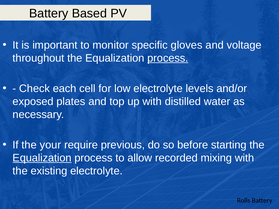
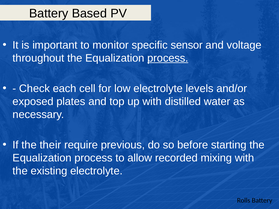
gloves: gloves -> sensor (187, 45)
your: your -> their (50, 145)
Equalization underline: present -> none (42, 158)
